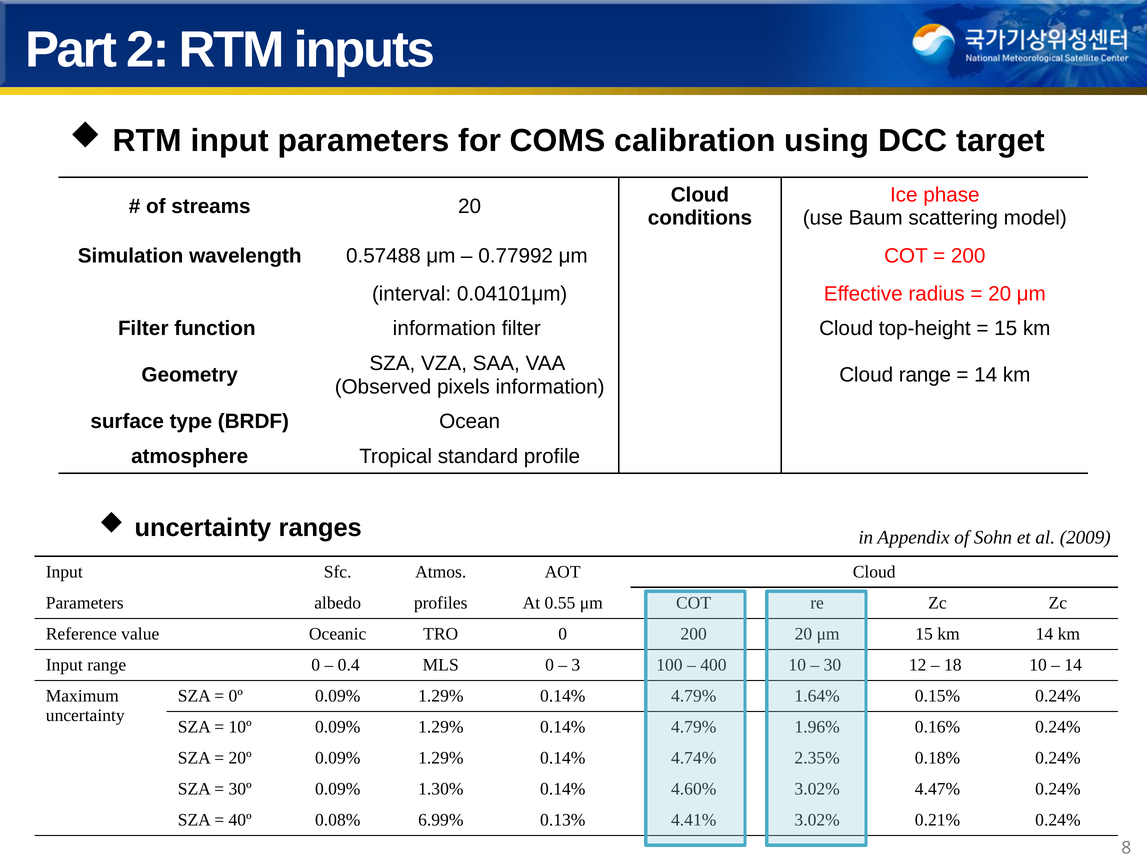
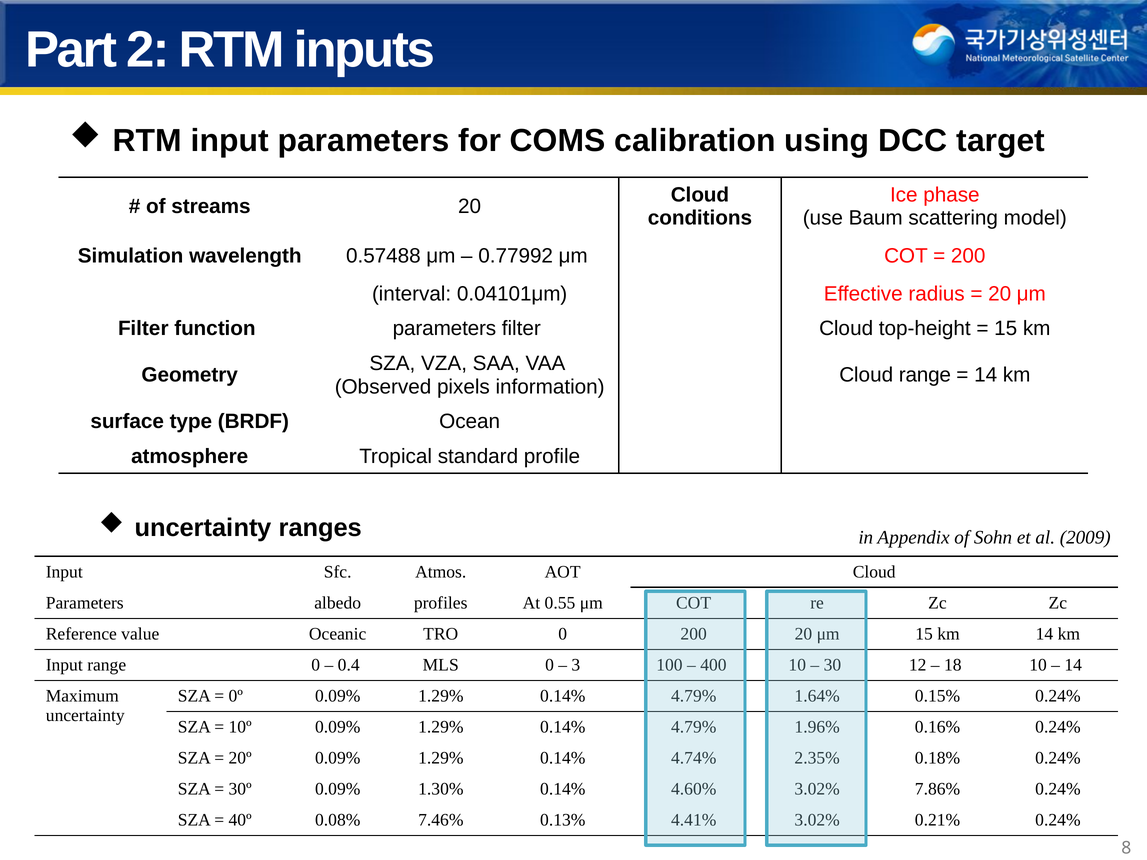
function information: information -> parameters (444, 329)
4.47%: 4.47% -> 7.86% (938, 789)
6.99%: 6.99% -> 7.46% (441, 820)
